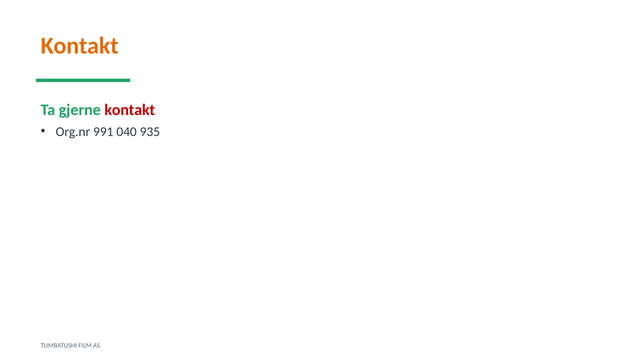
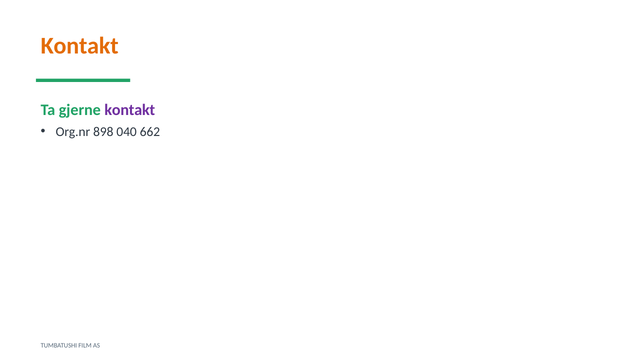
kontakt colour: red -> purple (130, 110)
991: 991 -> 898 (103, 131)
935: 935 -> 662 (150, 131)
